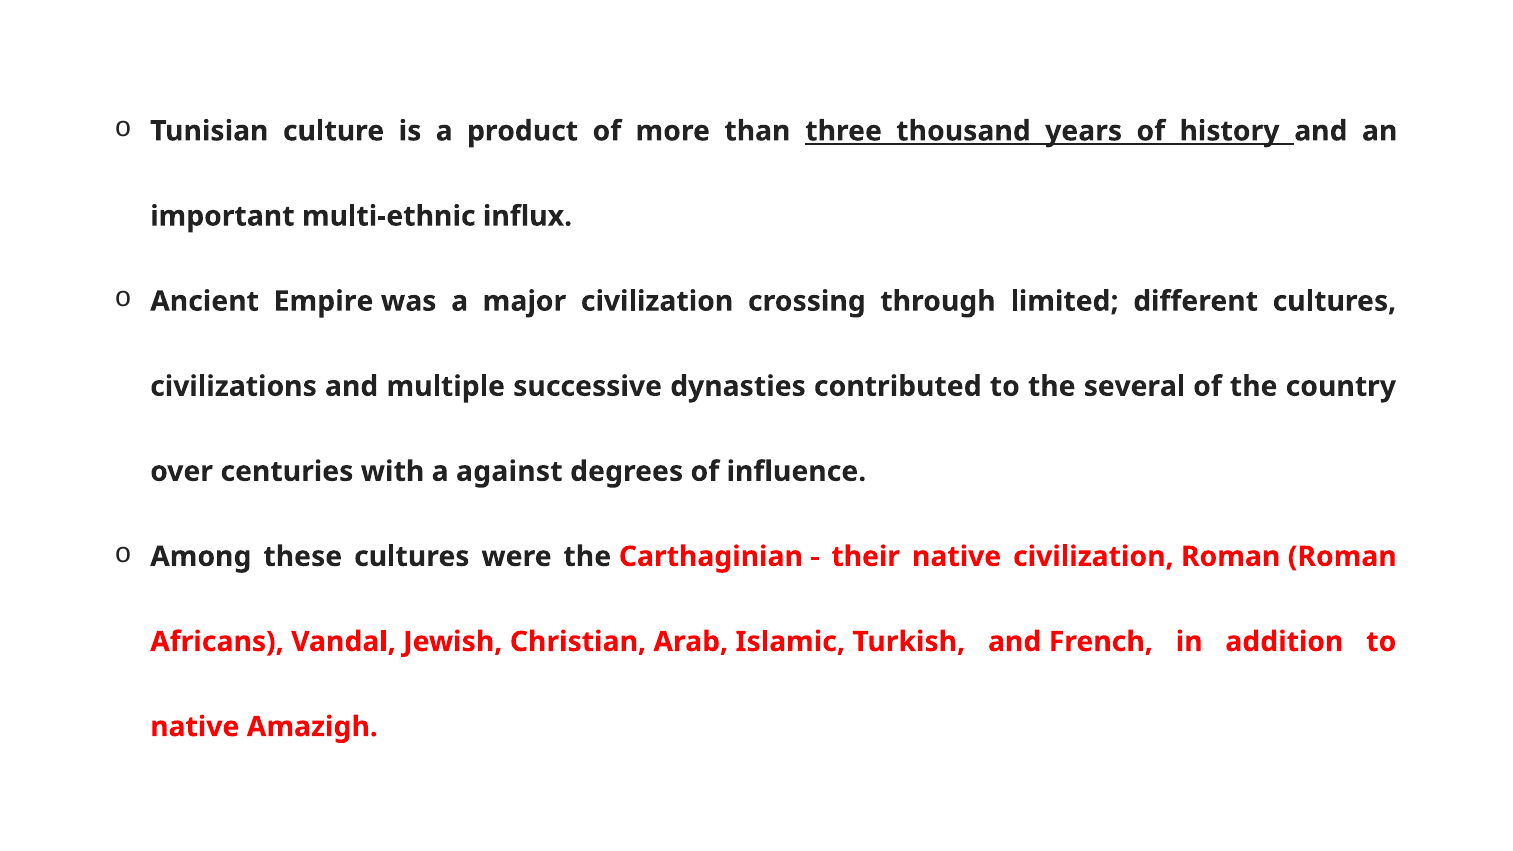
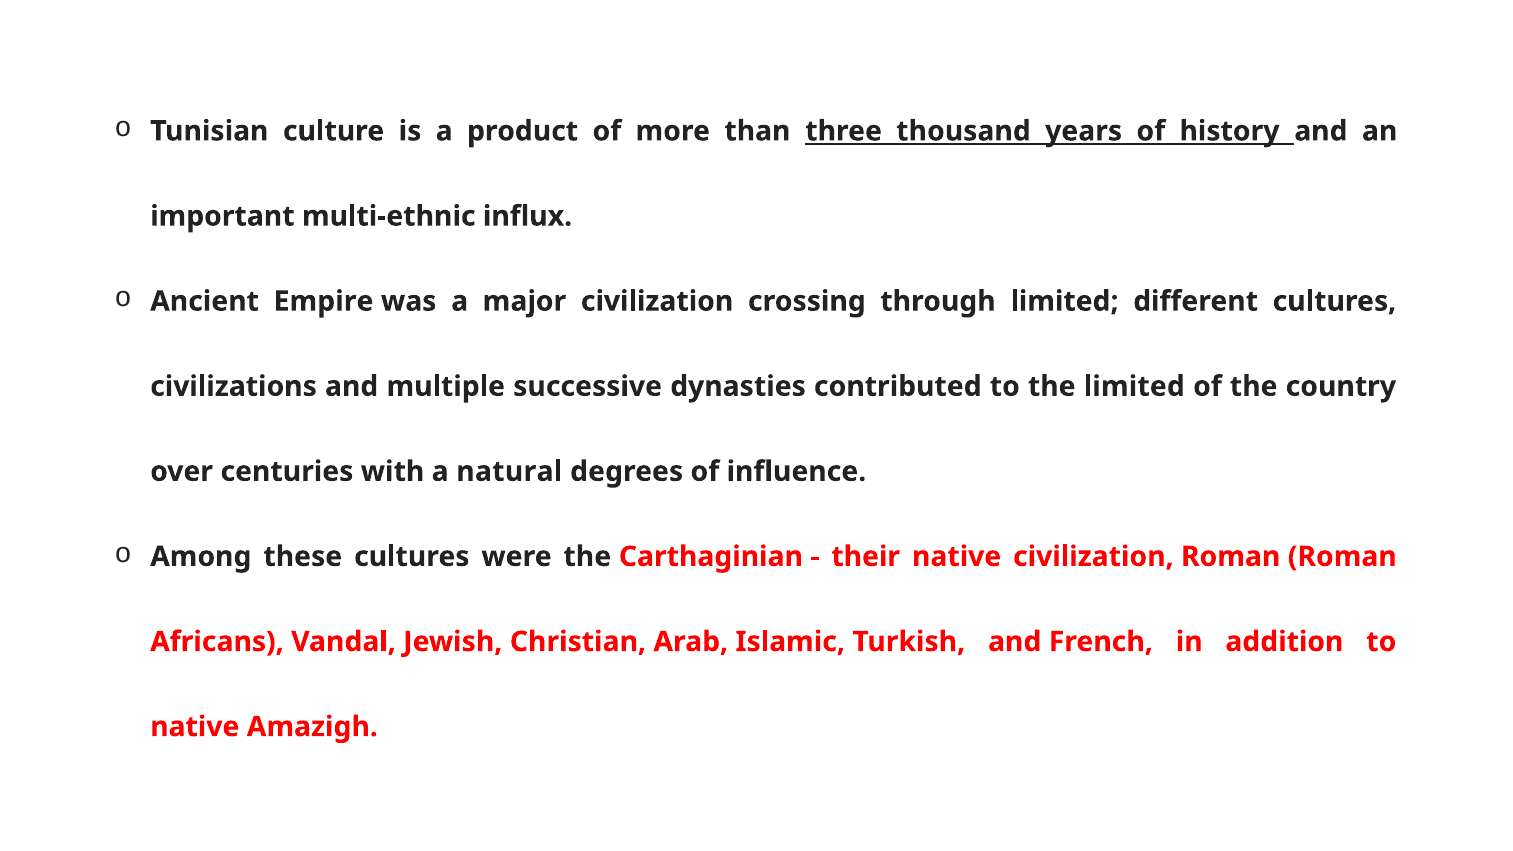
the several: several -> limited (1134, 386)
against: against -> natural (509, 472)
